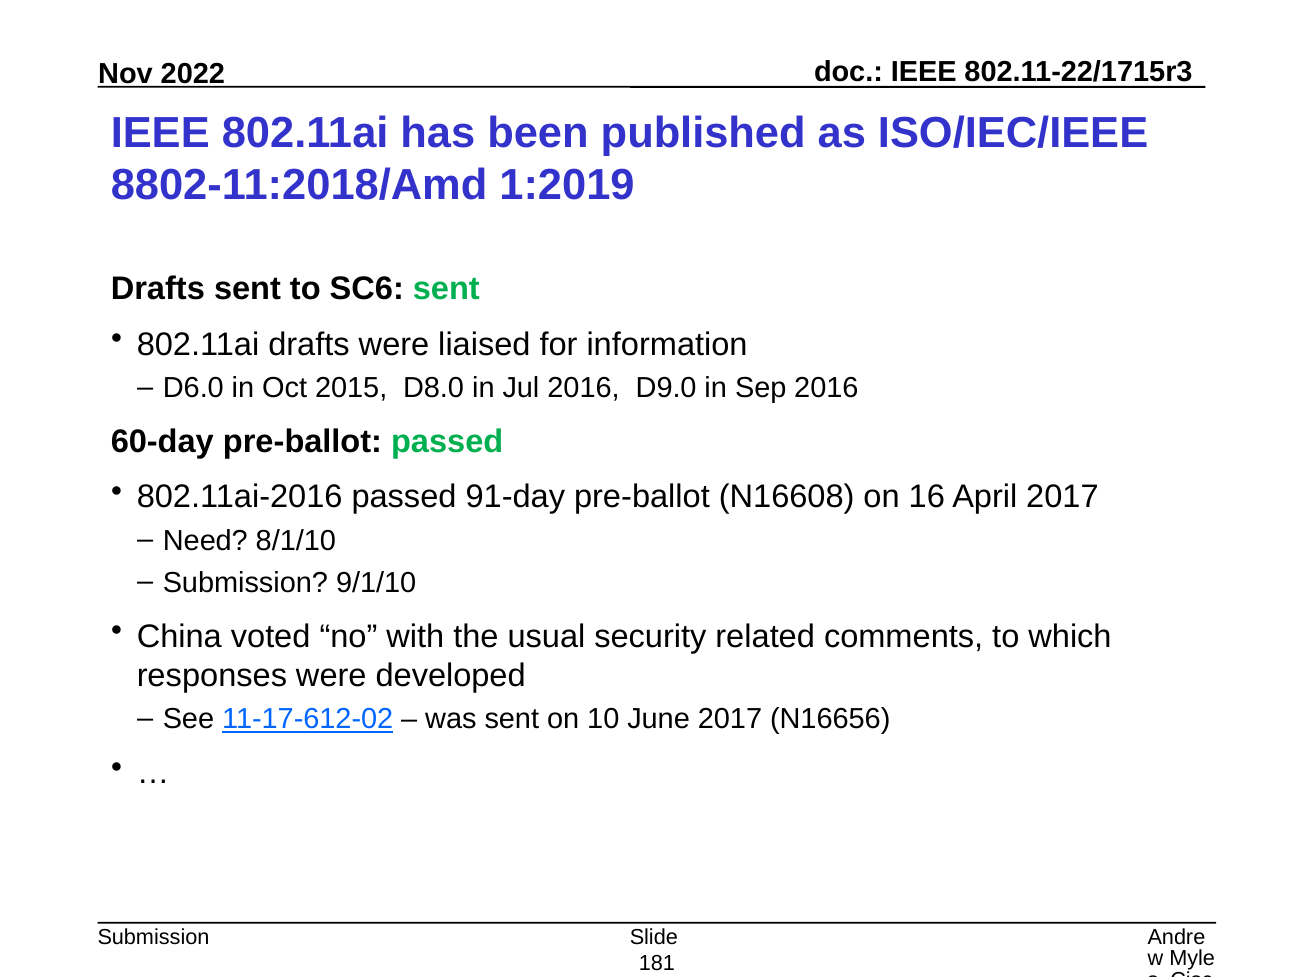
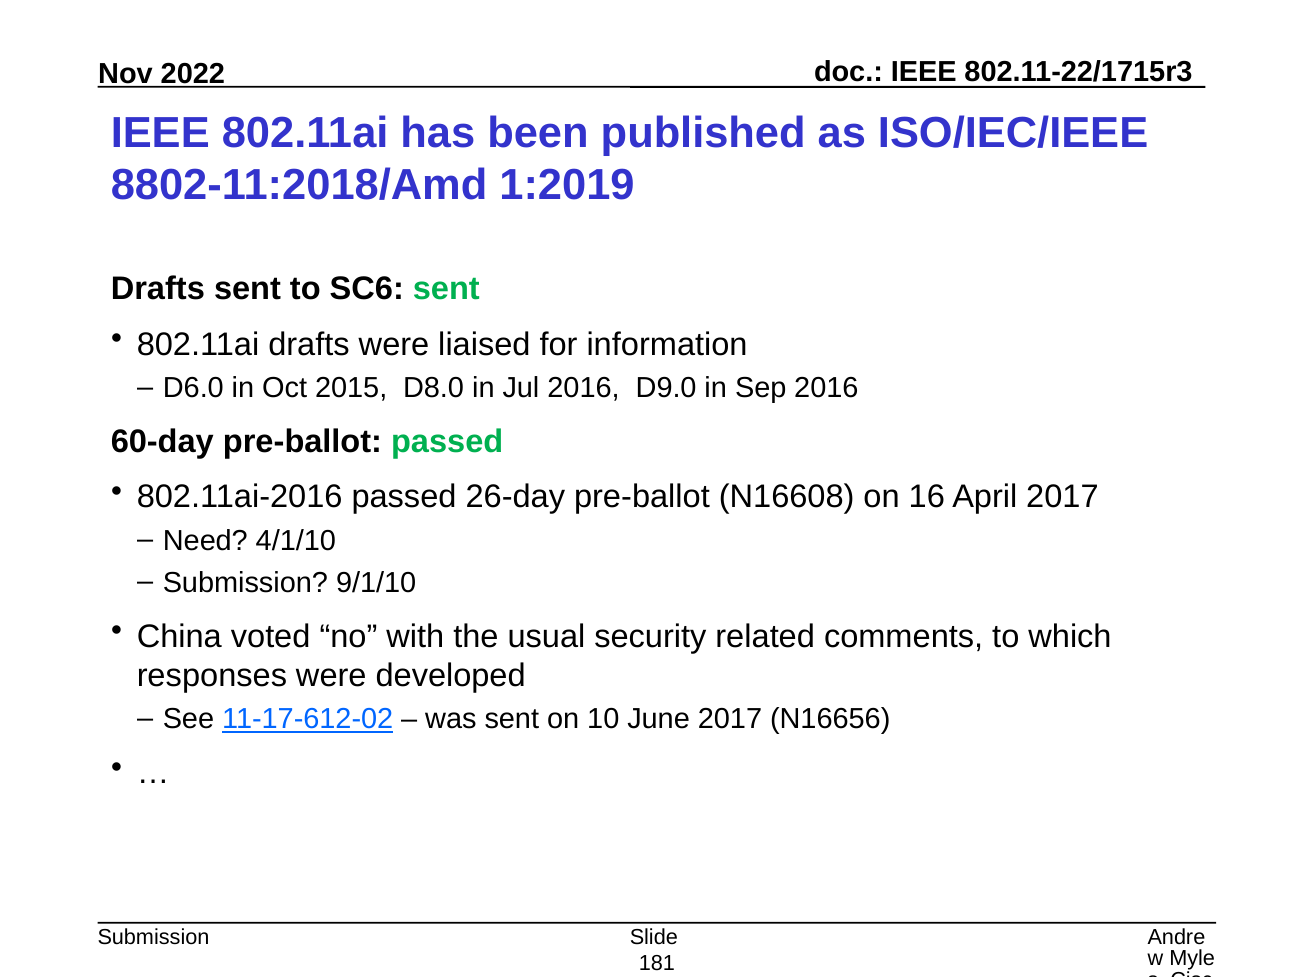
91-day: 91-day -> 26-day (515, 497)
8/1/10: 8/1/10 -> 4/1/10 (296, 541)
